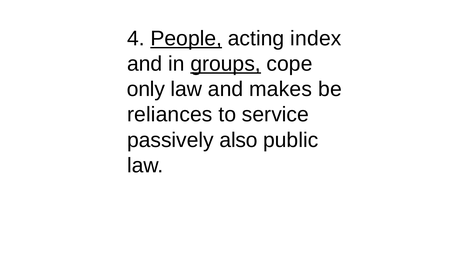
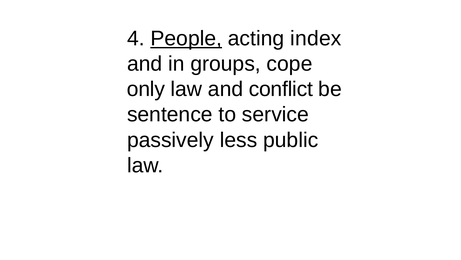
groups underline: present -> none (226, 64)
makes: makes -> conflict (281, 89)
reliances: reliances -> sentence (170, 114)
also: also -> less (238, 140)
